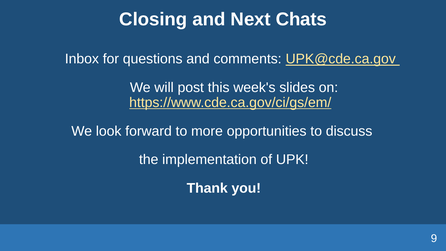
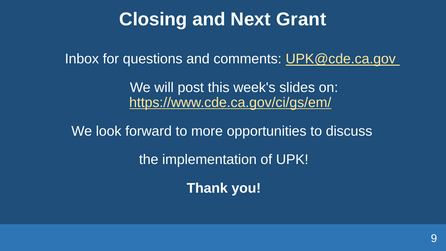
Chats: Chats -> Grant (301, 19)
